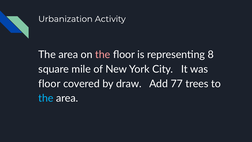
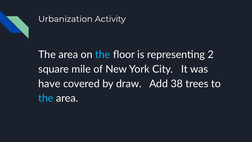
the colour: pink -> light blue (103, 55)
8: 8 -> 2 (211, 55)
floor: floor -> have (49, 84)
77: 77 -> 38 (177, 84)
